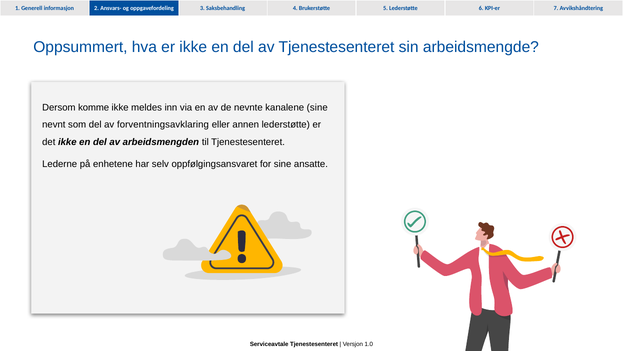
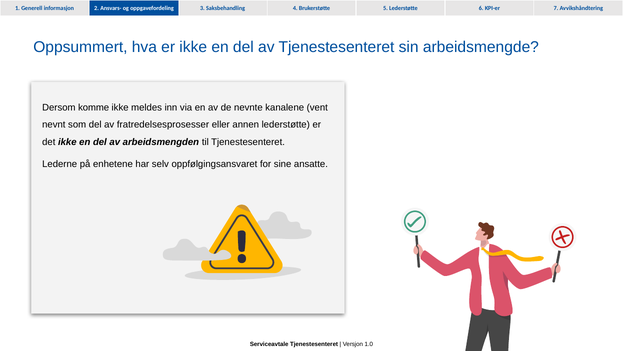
kanalene sine: sine -> vent (317, 107)
forventningsavklaring: forventningsavklaring -> fratredelsesprosesser (163, 125)
